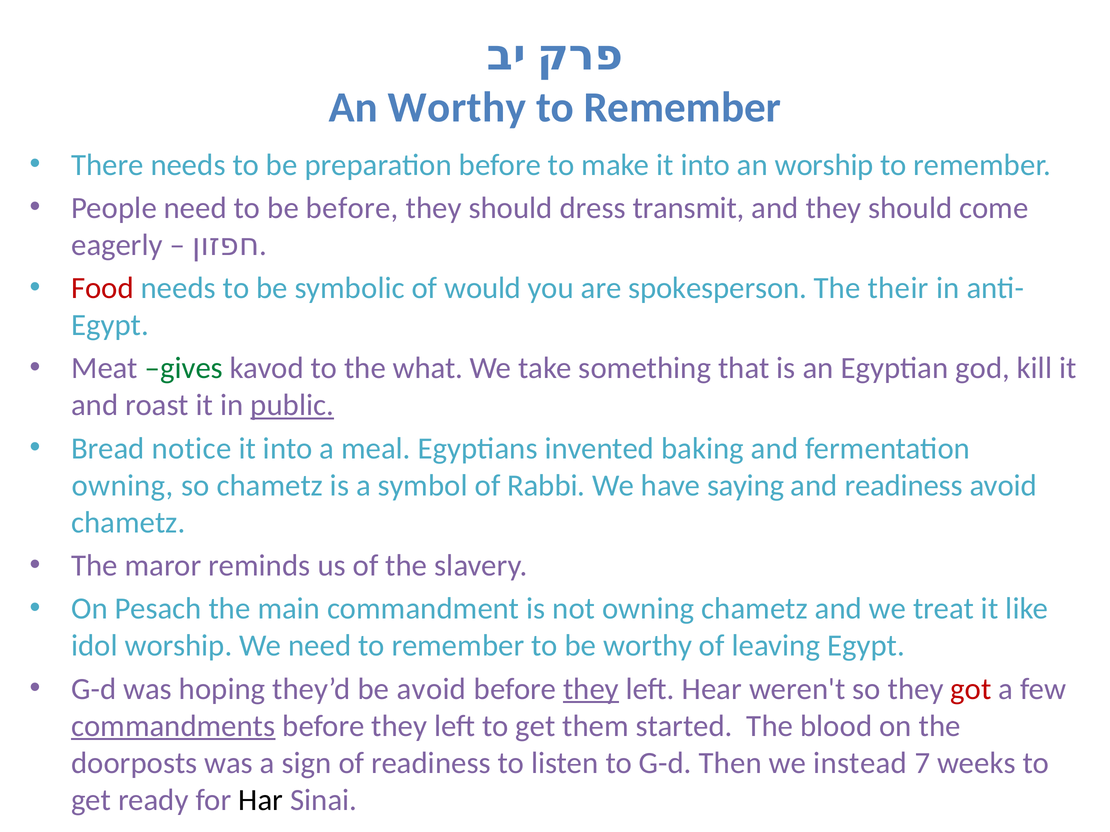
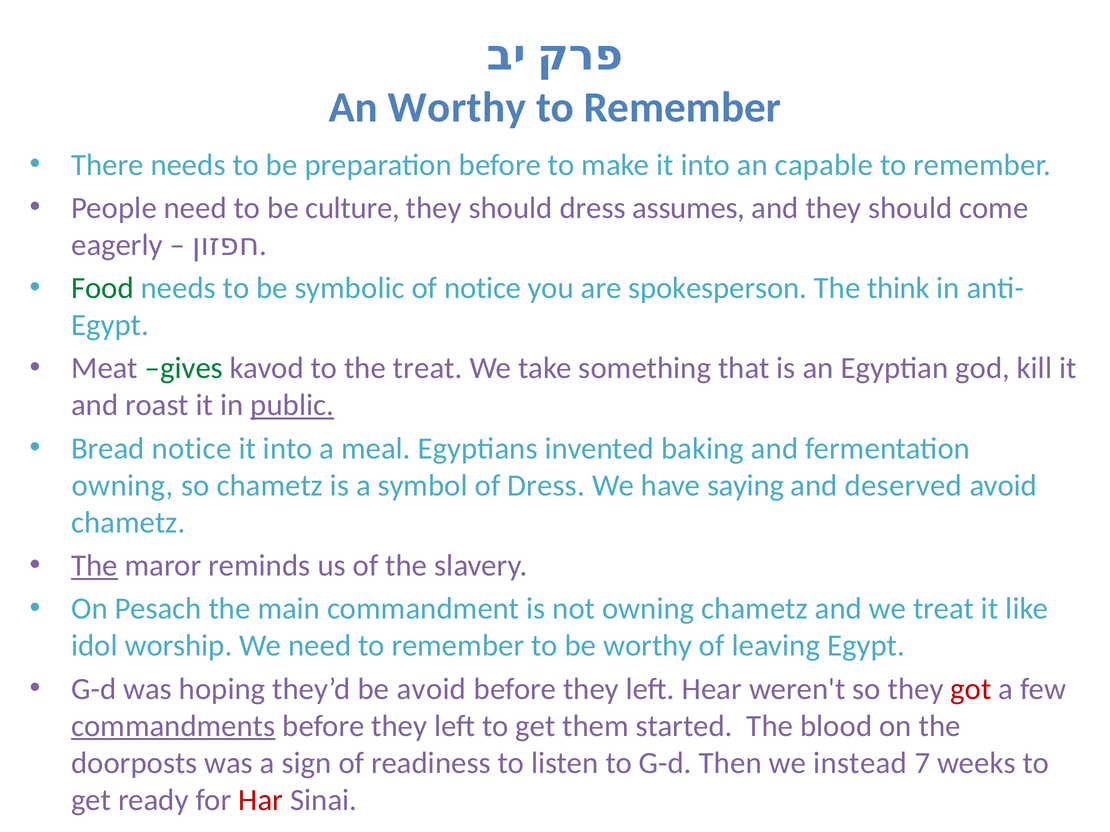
an worship: worship -> capable (824, 165)
be before: before -> culture (353, 208)
transmit: transmit -> assumes (689, 208)
Food colour: red -> green (103, 288)
of would: would -> notice (483, 288)
their: their -> think (899, 288)
the what: what -> treat (428, 369)
of Rabbi: Rabbi -> Dress (546, 486)
and readiness: readiness -> deserved (903, 486)
The underline: none -> present (95, 566)
they underline: present -> none (591, 689)
Har colour: black -> red (261, 800)
